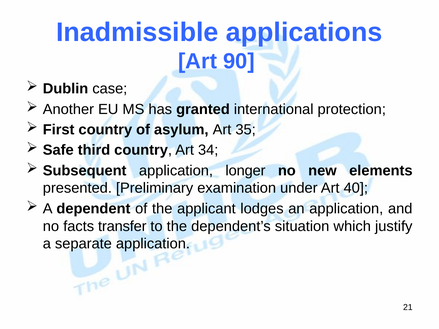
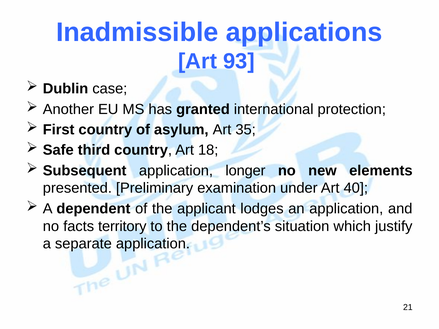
90: 90 -> 93 (239, 61)
34: 34 -> 18 (208, 150)
transfer: transfer -> territory (122, 226)
